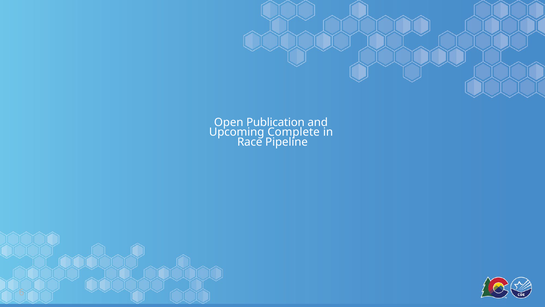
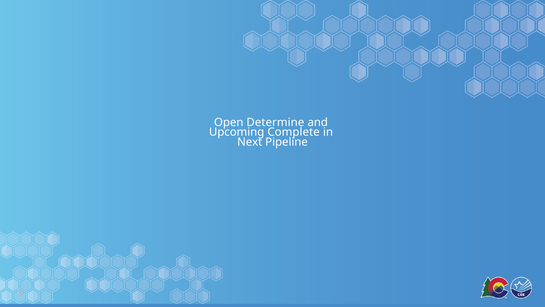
Publication: Publication -> Determine (275, 122)
Race: Race -> Next (250, 142)
